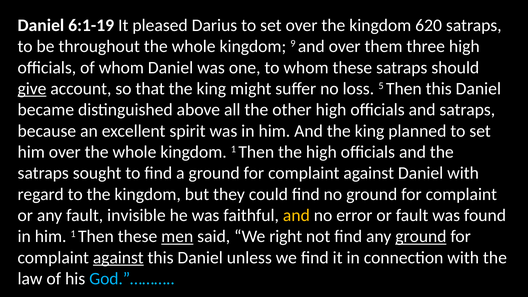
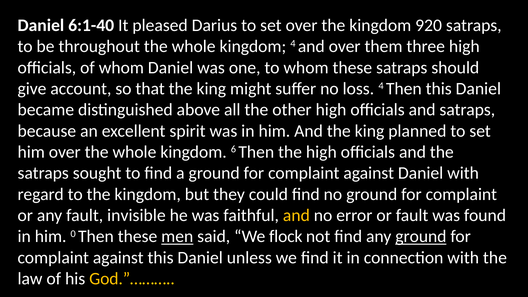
6:1-19: 6:1-19 -> 6:1-40 (91, 25)
620: 620 -> 920 (429, 25)
kingdom 9: 9 -> 4 (293, 44)
give underline: present -> none (32, 89)
loss 5: 5 -> 4 (381, 86)
kingdom 1: 1 -> 6 (233, 149)
him 1: 1 -> 0 (73, 234)
right: right -> flock (286, 237)
against underline: present -> none (118, 258)
God.”……… colour: light blue -> yellow (132, 279)
